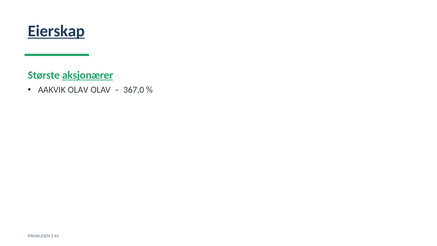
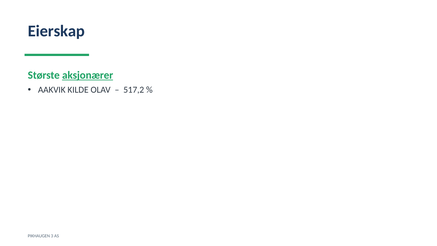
Eierskap underline: present -> none (56, 31)
AAKVIK OLAV: OLAV -> KILDE (78, 90)
367,0: 367,0 -> 517,2 (134, 90)
